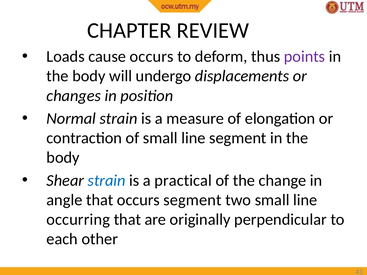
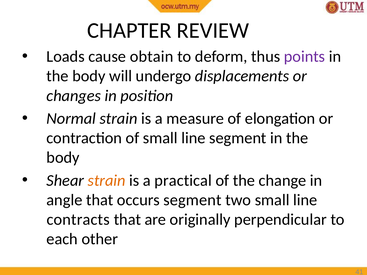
cause occurs: occurs -> obtain (152, 57)
strain colour: blue -> orange (107, 181)
occurring: occurring -> contracts (78, 220)
